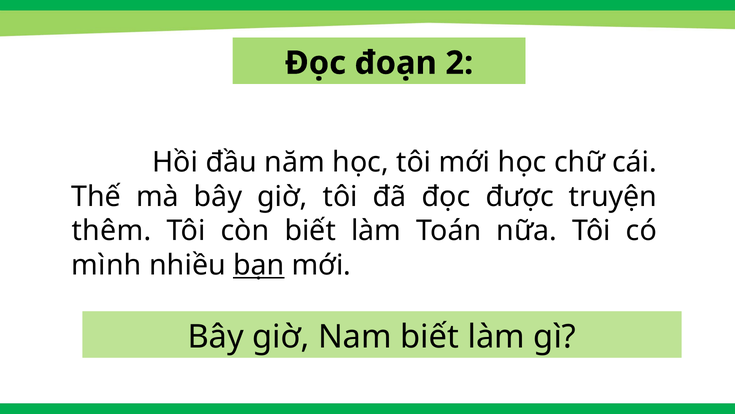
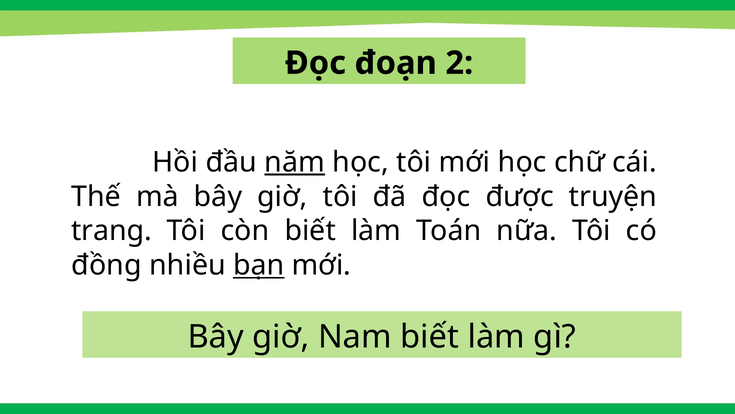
năm underline: none -> present (295, 162)
thêm: thêm -> trang (112, 231)
mình: mình -> đồng (107, 265)
